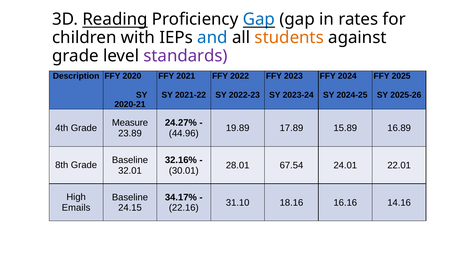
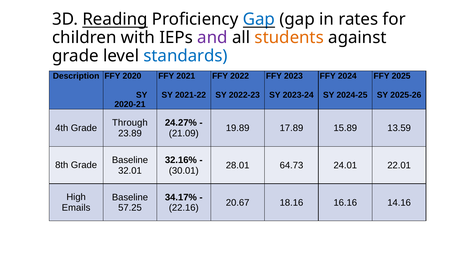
and colour: blue -> purple (212, 38)
standards colour: purple -> blue (186, 56)
Measure: Measure -> Through (130, 123)
16.89: 16.89 -> 13.59 (399, 128)
44.96: 44.96 -> 21.09 (184, 133)
67.54: 67.54 -> 64.73 (291, 165)
31.10: 31.10 -> 20.67 (238, 202)
24.15: 24.15 -> 57.25 (130, 208)
